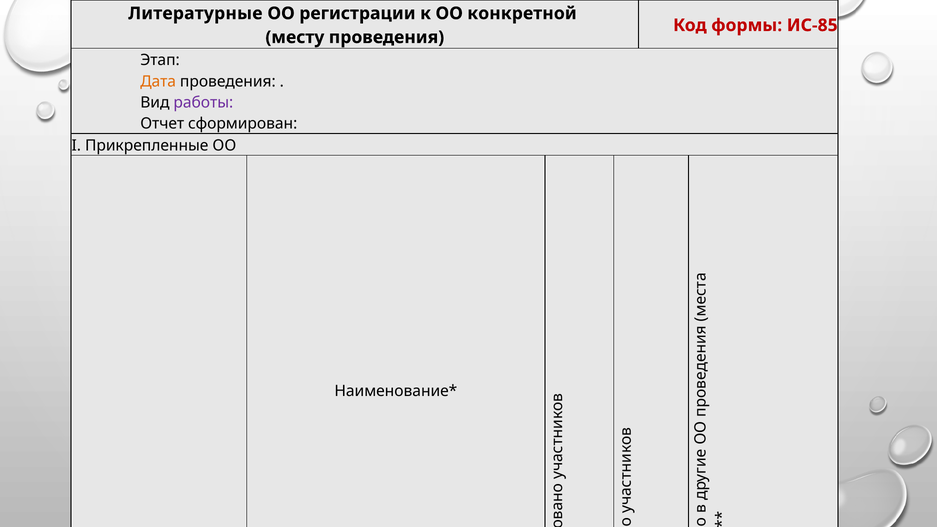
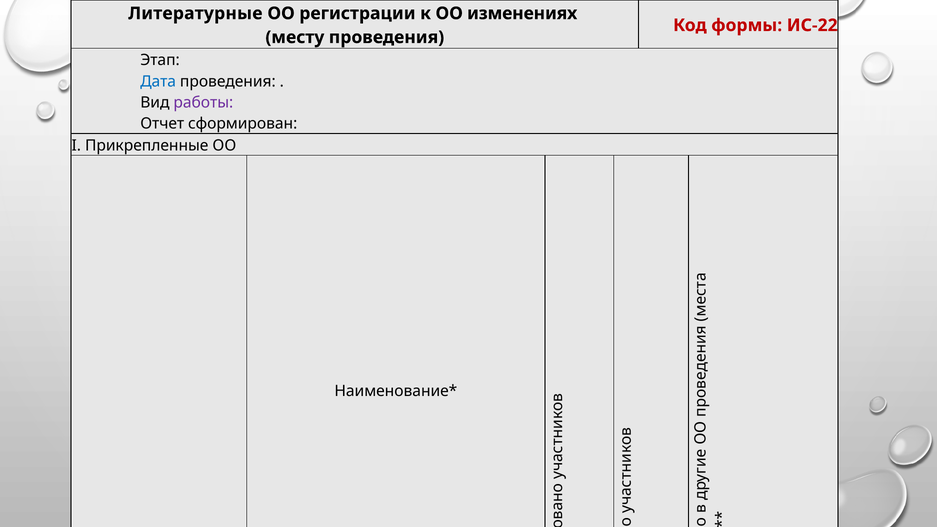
конкретной: конкретной -> изменениях (522, 13)
ИС-85: ИС-85 -> ИС-22 (812, 25)
Дата colour: orange -> blue (158, 81)
